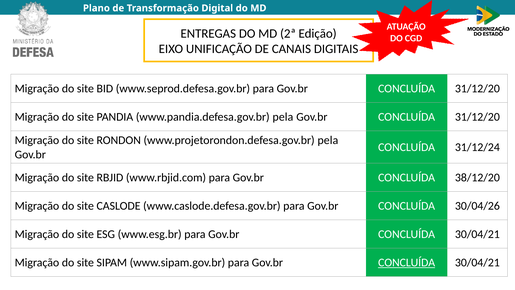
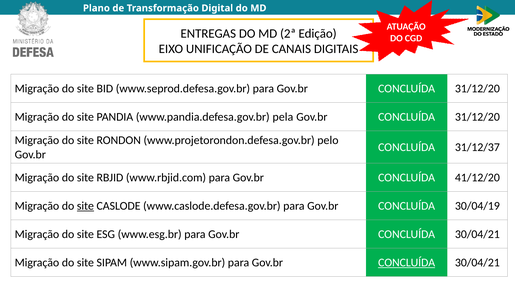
www.projetorondon.defesa.gov.br pela: pela -> pelo (328, 140)
31/12/24: 31/12/24 -> 31/12/37 (477, 147)
38/12/20: 38/12/20 -> 41/12/20 (477, 177)
site underline: none -> present (85, 206)
30/04/26: 30/04/26 -> 30/04/19 (477, 206)
